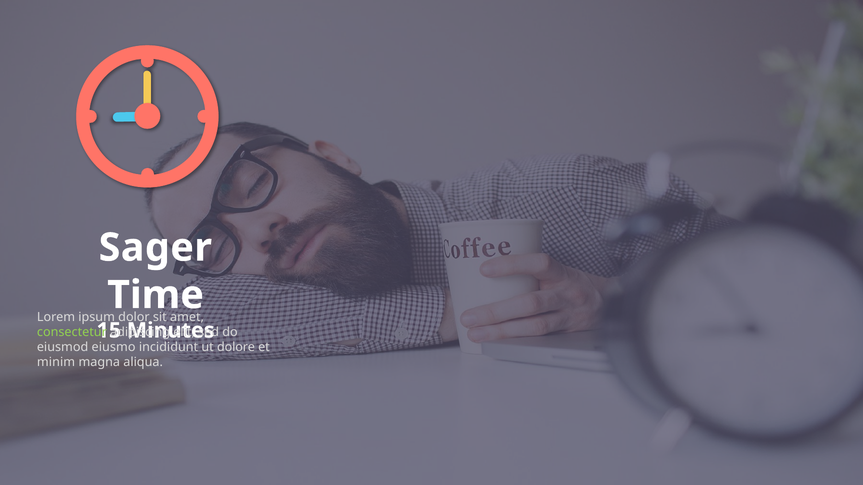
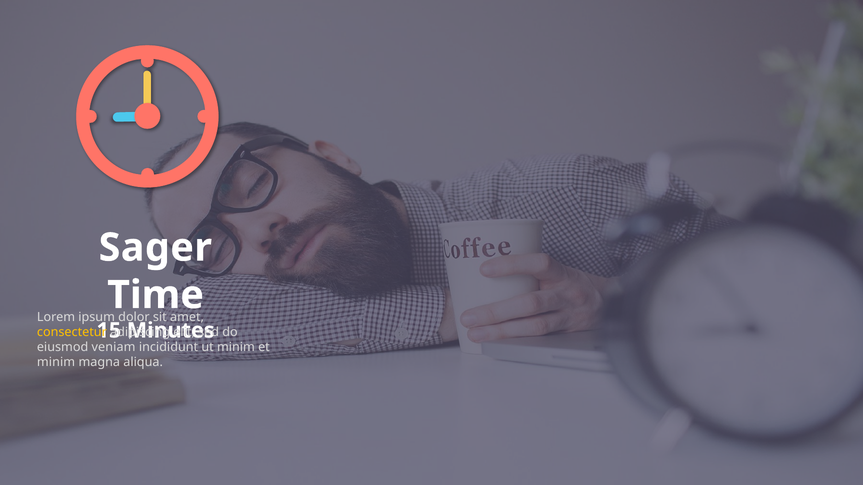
consectetur colour: light green -> yellow (72, 332)
eiusmo: eiusmo -> veniam (114, 348)
dolore: dolore -> minim (236, 348)
